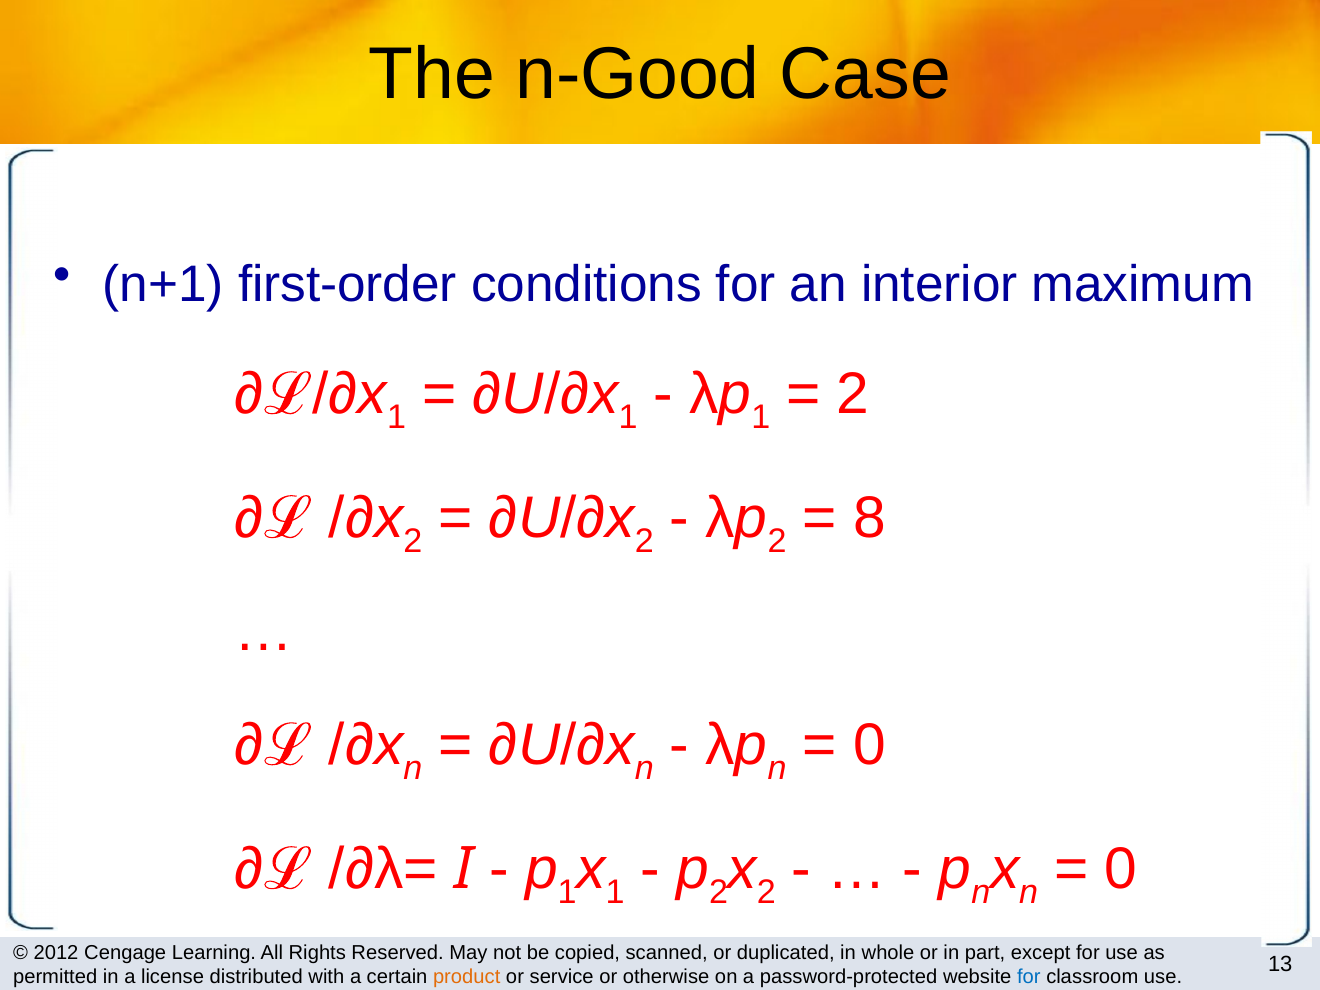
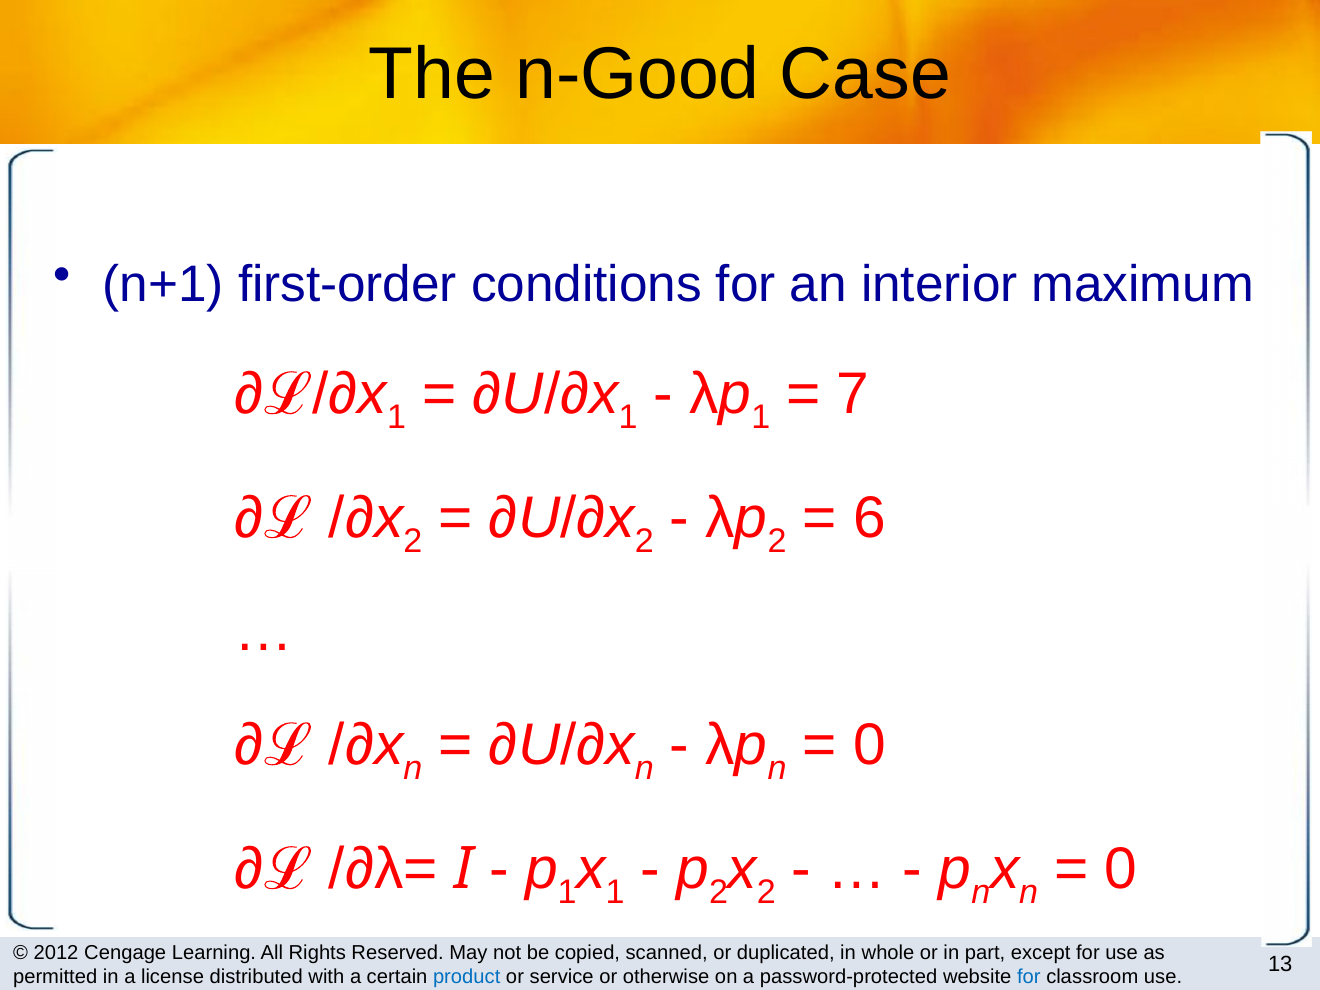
2: 2 -> 7 (853, 394)
8: 8 -> 6 (869, 518)
product colour: orange -> blue (467, 977)
